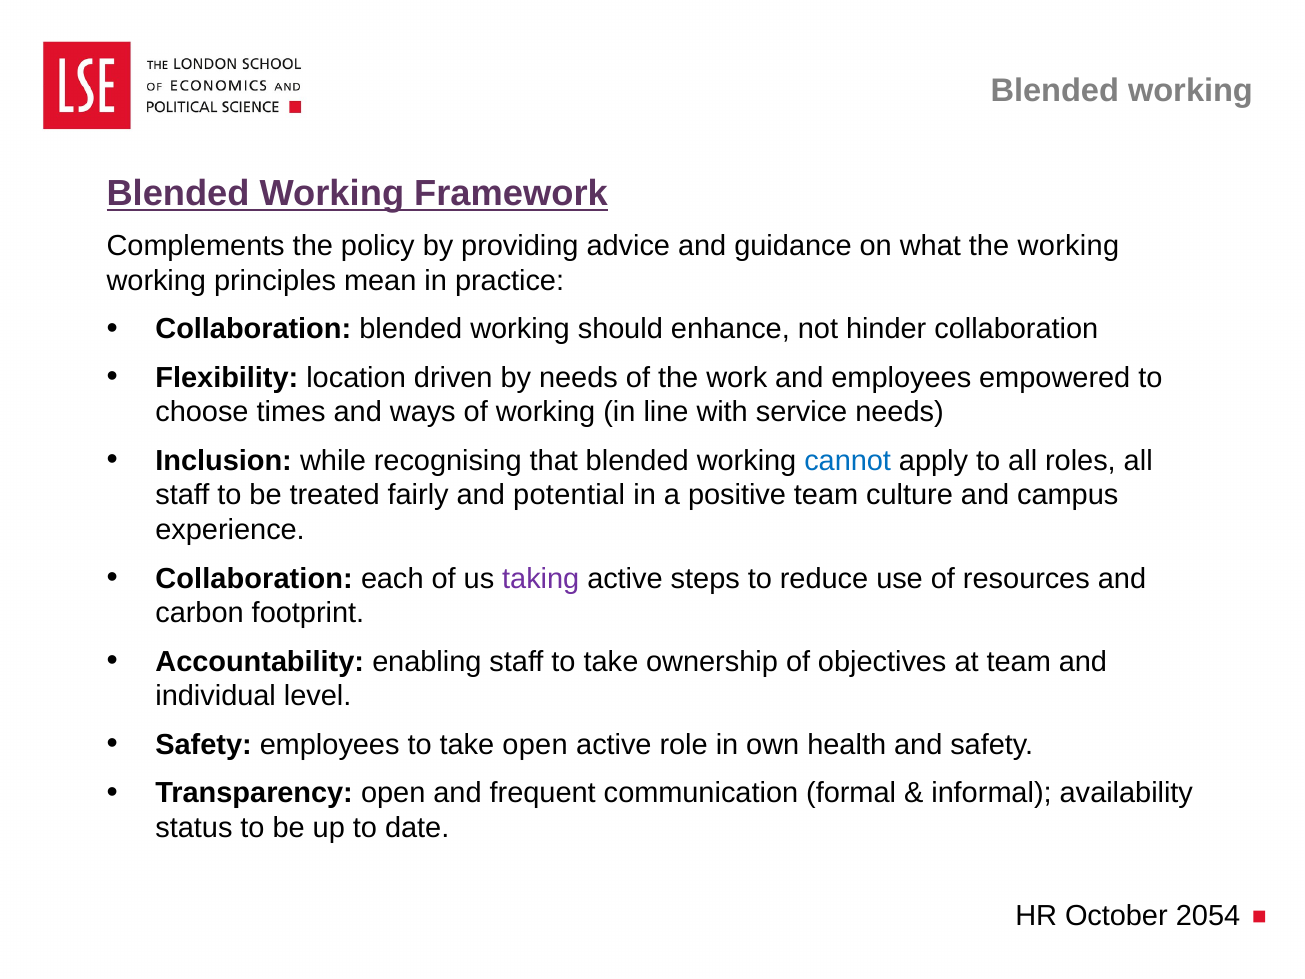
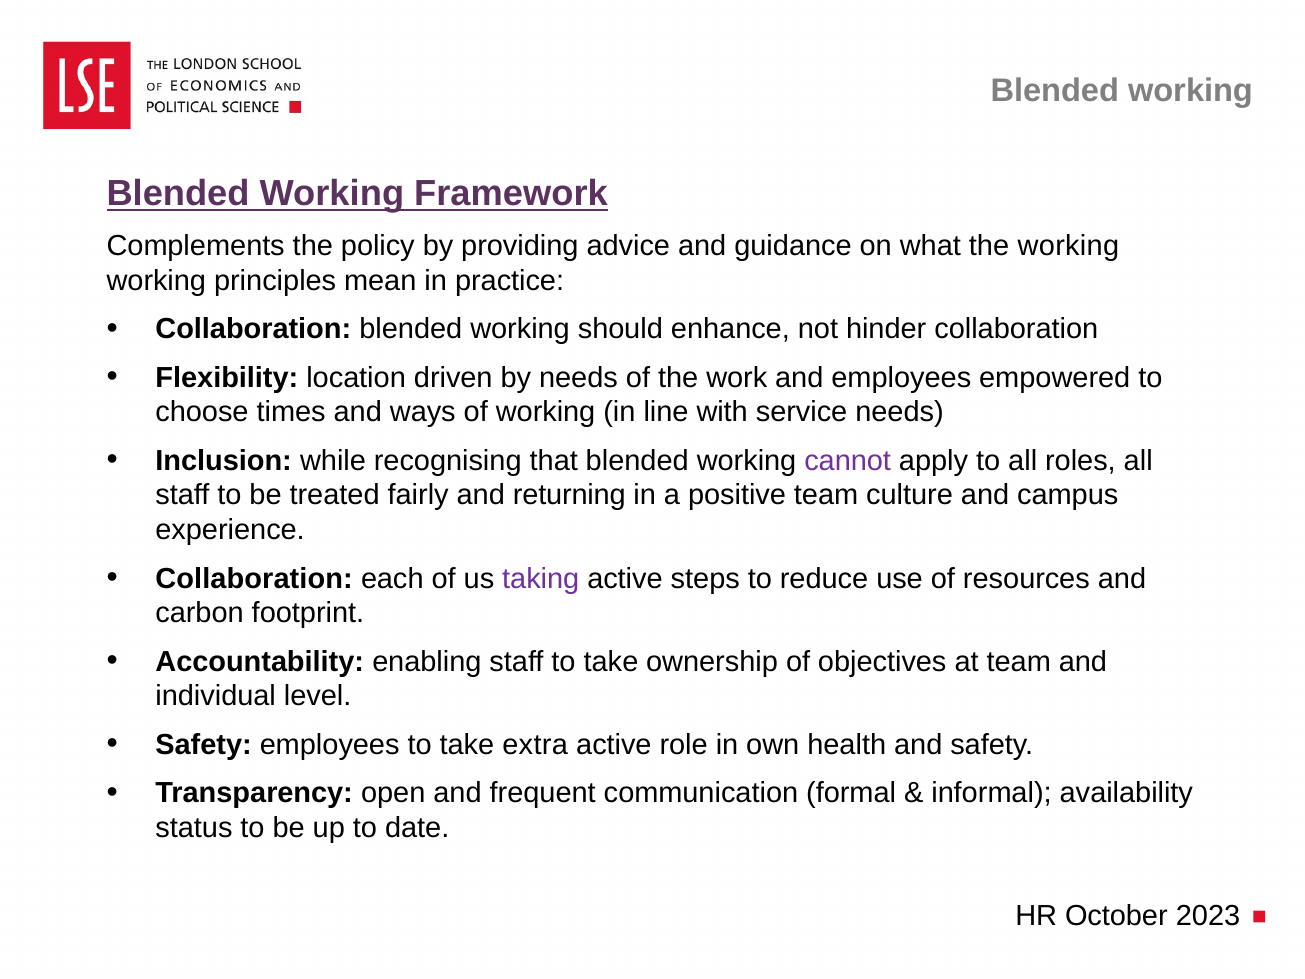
cannot colour: blue -> purple (848, 461)
potential: potential -> returning (569, 495)
take open: open -> extra (535, 745)
2054: 2054 -> 2023 (1208, 915)
